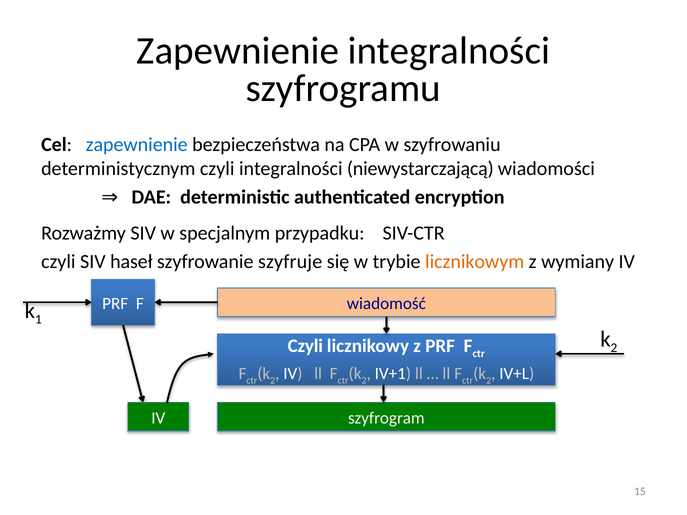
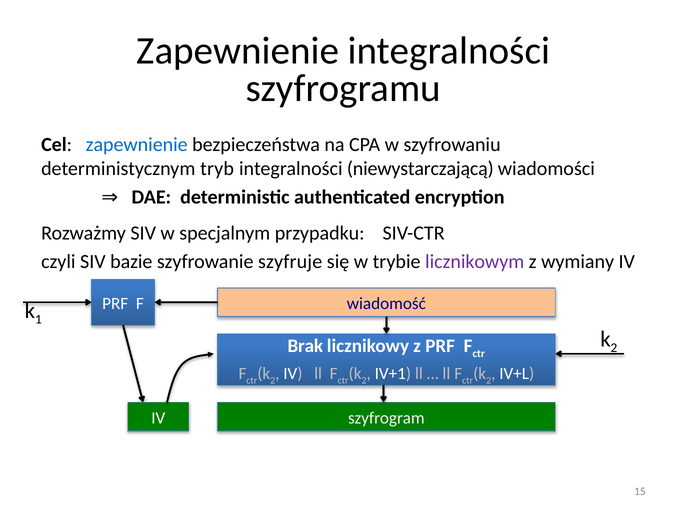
deterministycznym czyli: czyli -> tryb (217, 169)
haseł: haseł -> bazie (131, 262)
licznikowym colour: orange -> purple (475, 262)
Czyli: Czyli -> Brak (305, 346)
